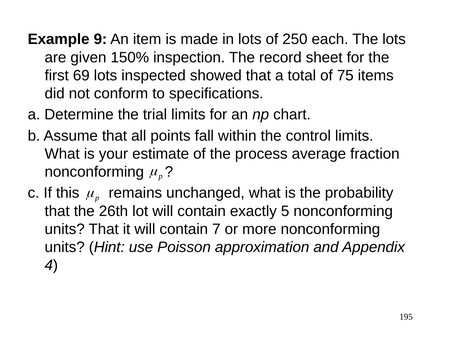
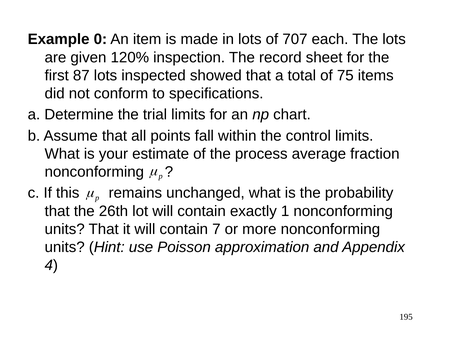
9: 9 -> 0 (100, 39)
250: 250 -> 707 (295, 39)
150%: 150% -> 120% (130, 57)
69: 69 -> 87 (81, 75)
5: 5 -> 1 (285, 211)
